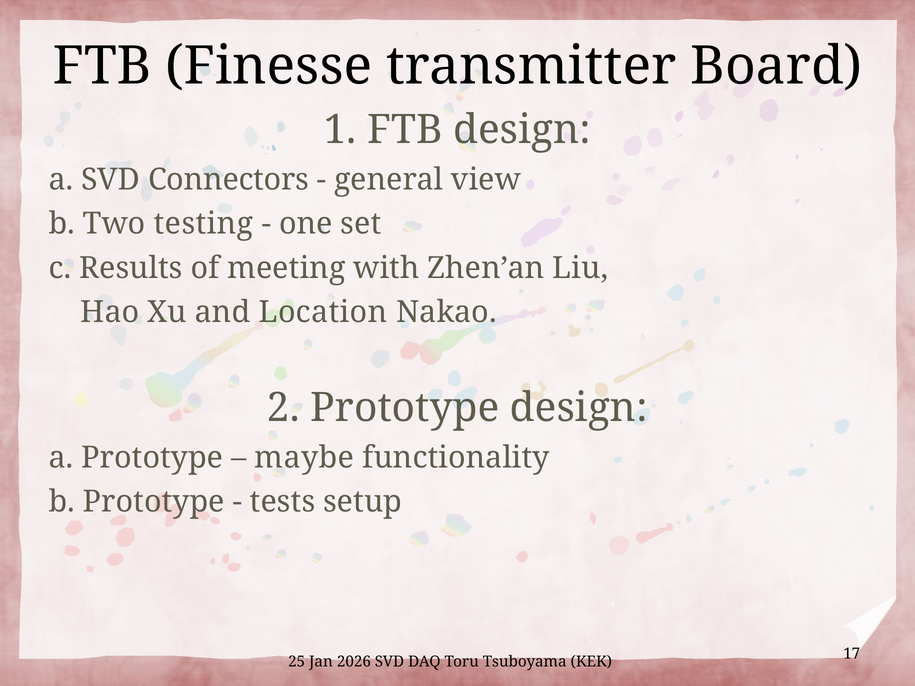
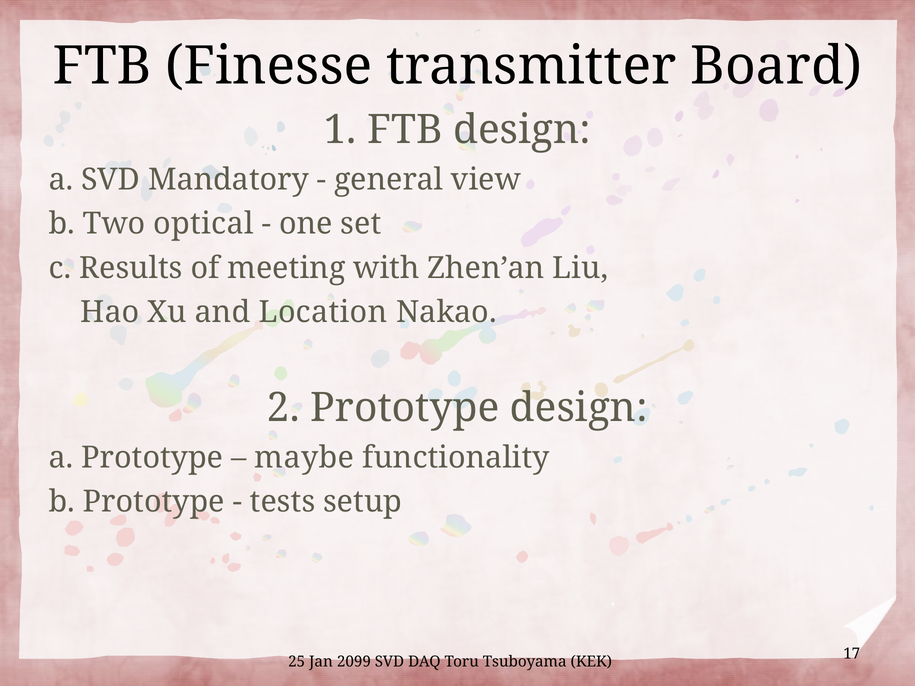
Connectors: Connectors -> Mandatory (228, 180)
testing: testing -> optical (203, 224)
2026: 2026 -> 2099 (354, 662)
